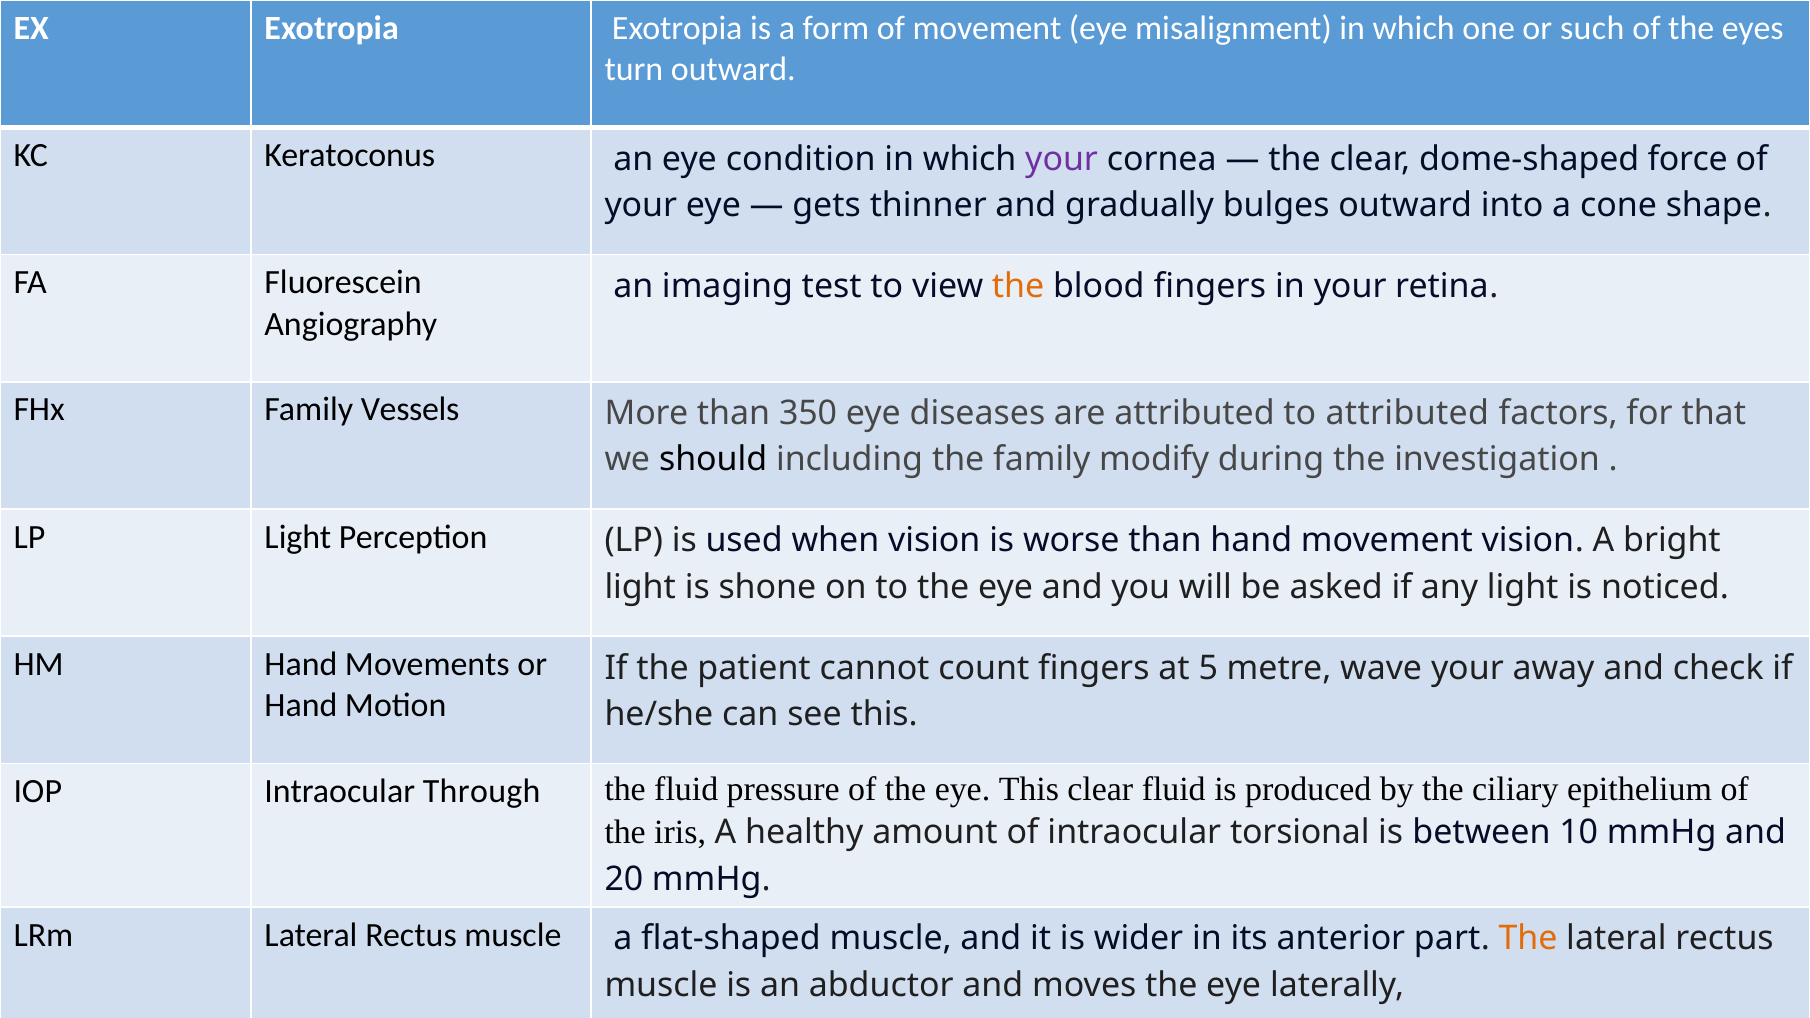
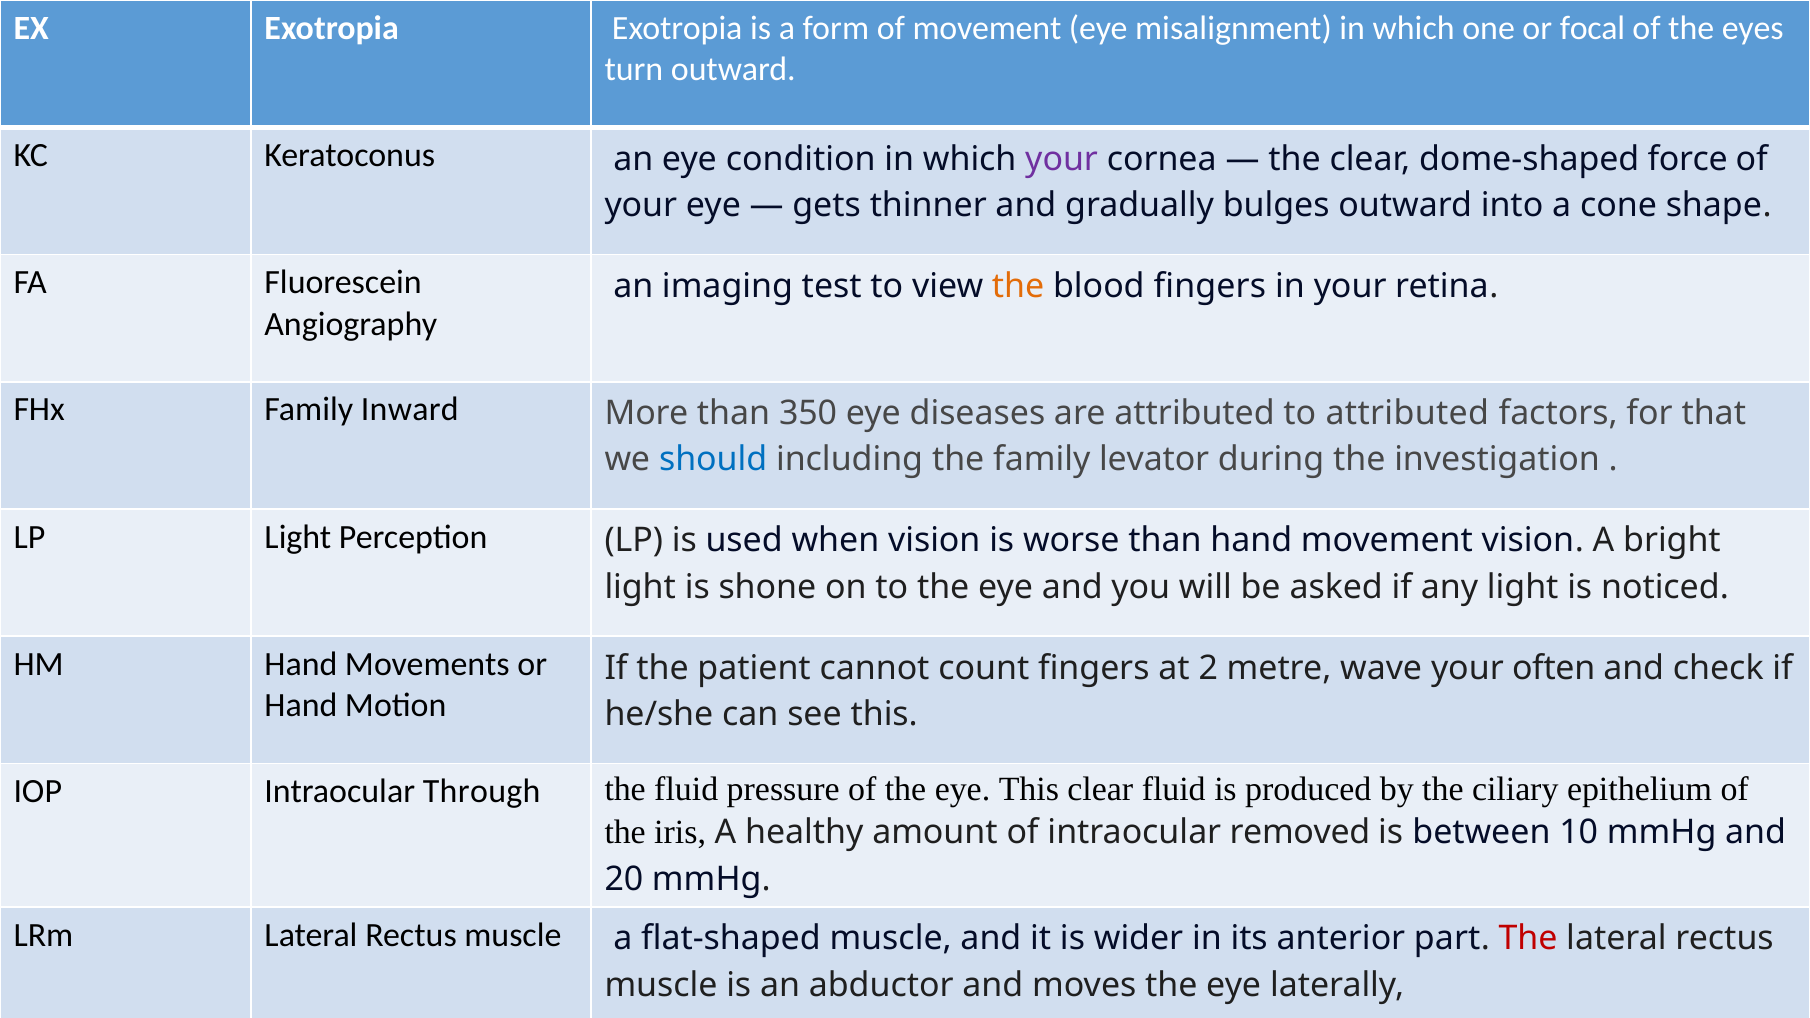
such: such -> focal (1593, 28)
Vessels: Vessels -> Inward (410, 410)
should colour: black -> blue (713, 460)
modify: modify -> levator (1154, 460)
5: 5 -> 2 (1208, 668)
away: away -> often (1554, 668)
torsional: torsional -> removed (1300, 833)
The colour: orange -> red (1528, 939)
